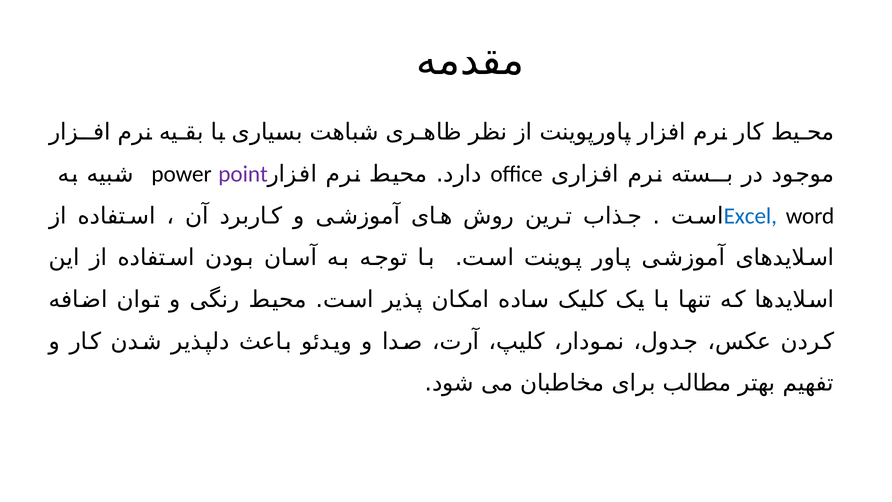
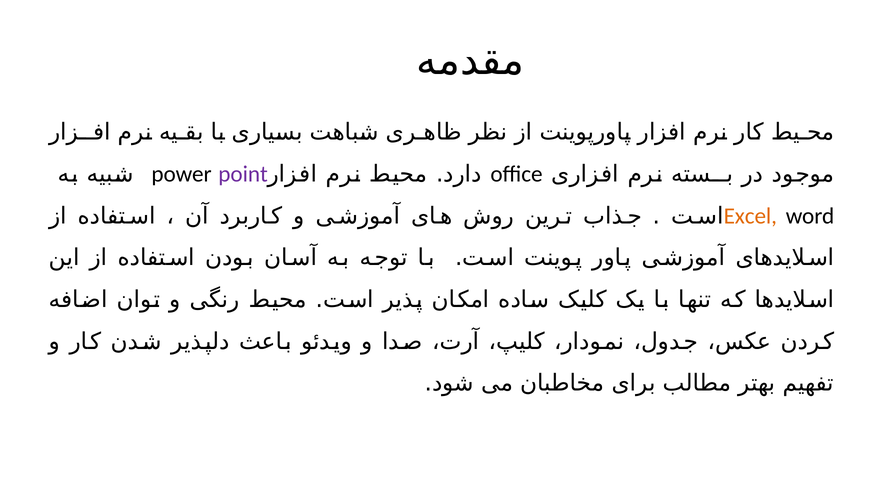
Excel colour: blue -> orange (750, 216)
